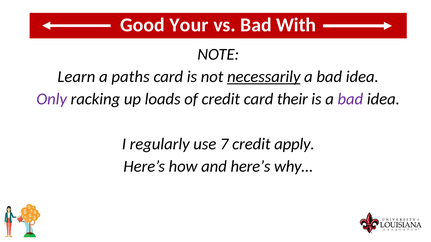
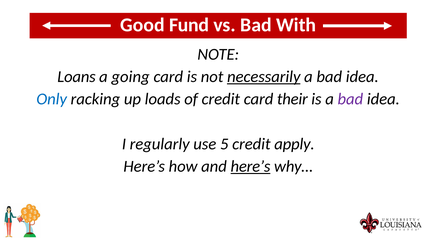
Your: Your -> Fund (189, 25)
Learn: Learn -> Loans (77, 77)
paths: paths -> going (131, 77)
Only colour: purple -> blue (52, 99)
7: 7 -> 5 (224, 144)
here’s underline: none -> present (250, 167)
